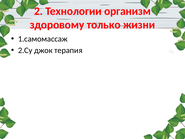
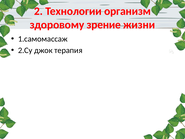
только: только -> зрение (104, 25)
